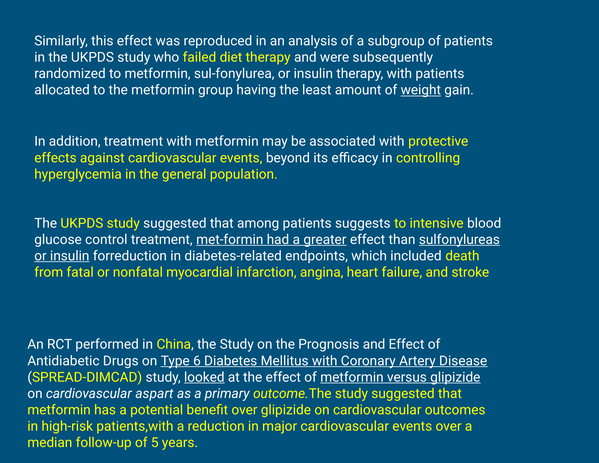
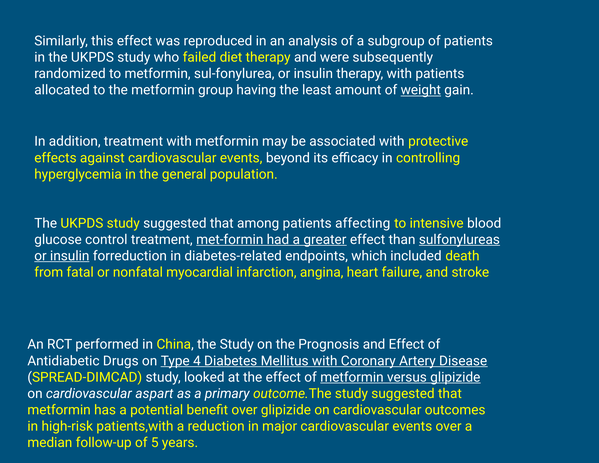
suggests: suggests -> affecting (363, 223)
6: 6 -> 4 (197, 361)
looked underline: present -> none (204, 377)
